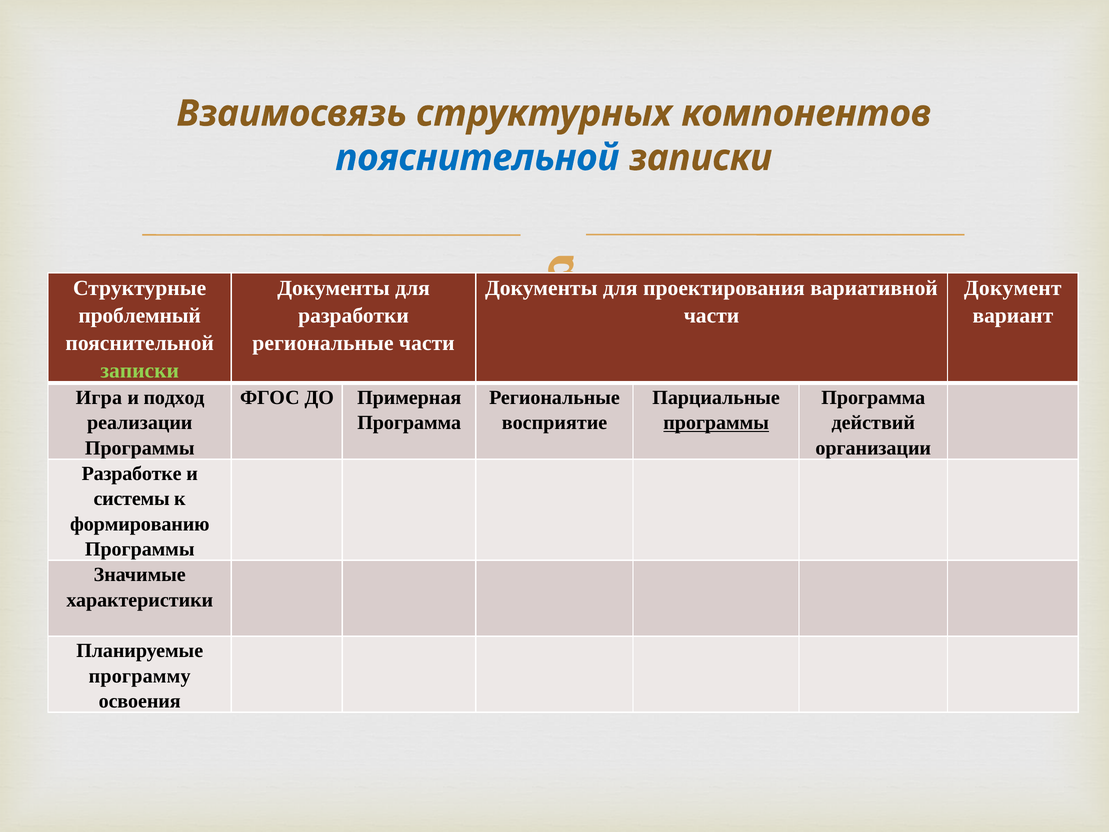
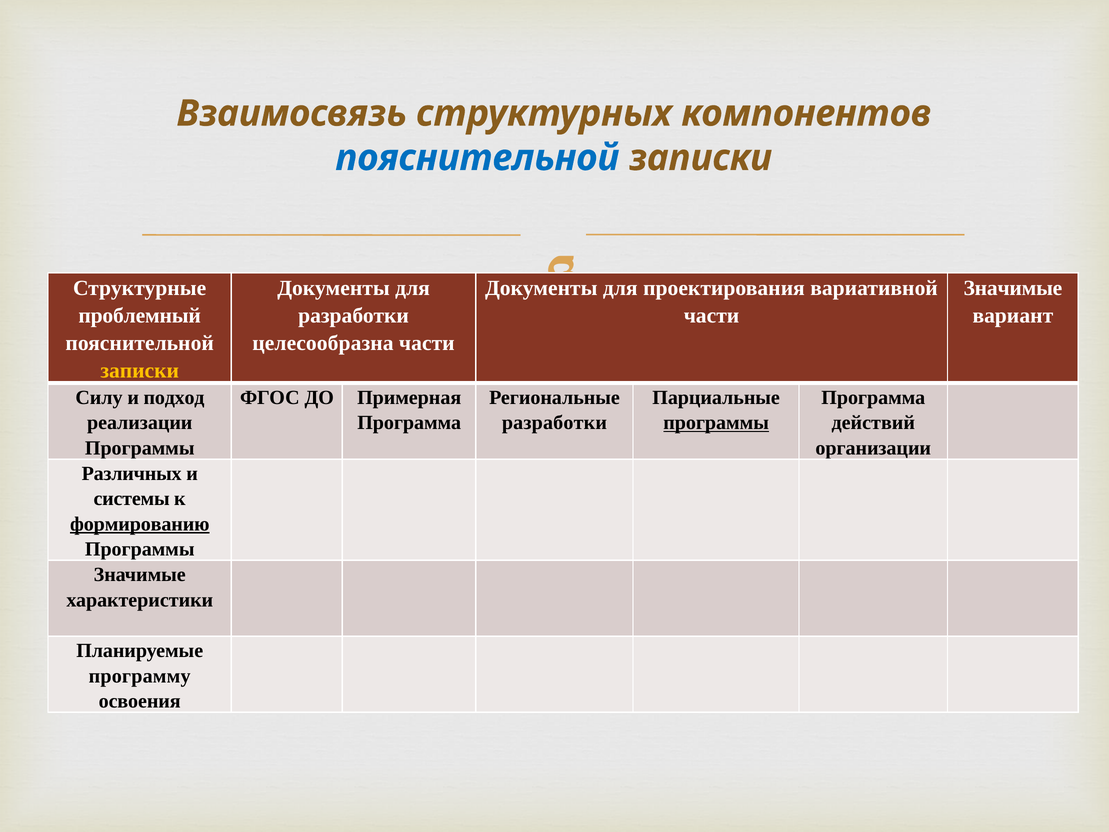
Документ: Документ -> Значимые (1013, 288)
региональные: региональные -> целесообразна (323, 343)
записки colour: light green -> yellow (140, 370)
Игра: Игра -> Силу (99, 397)
восприятие: восприятие -> разработки (554, 423)
Разработке: Разработке -> Различных (132, 473)
формированию underline: none -> present (140, 524)
